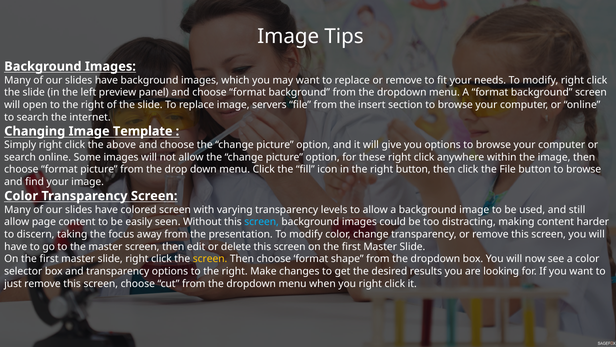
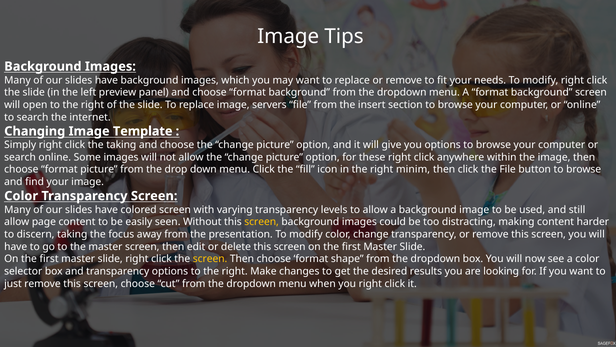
the above: above -> taking (121, 145)
right button: button -> minim (413, 169)
screen colour: light blue -> yellow (262, 222)
